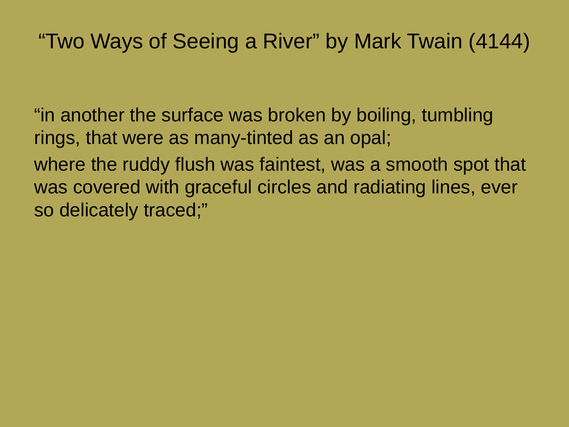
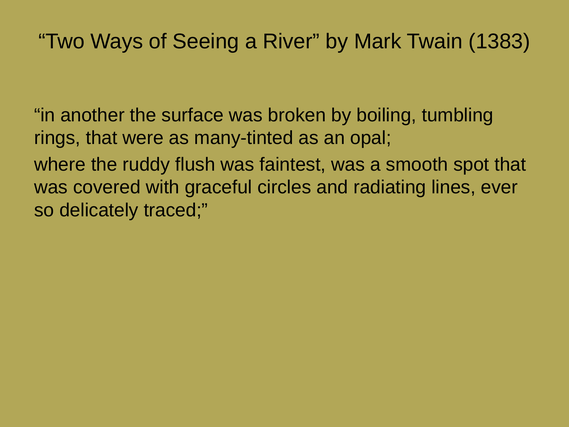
4144: 4144 -> 1383 (499, 41)
